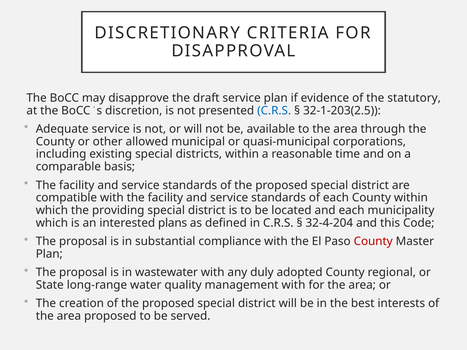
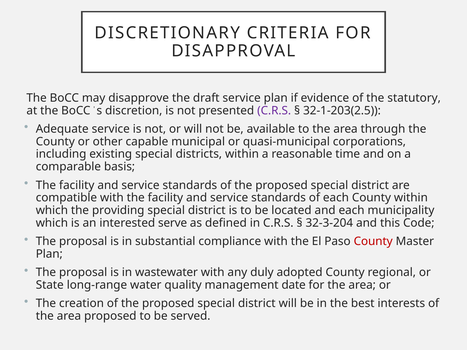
C.R.S colour: blue -> purple (274, 111)
allowed: allowed -> capable (147, 142)
plans: plans -> serve (173, 223)
32-4-204: 32-4-204 -> 32-3-204 (329, 223)
management with: with -> date (294, 285)
